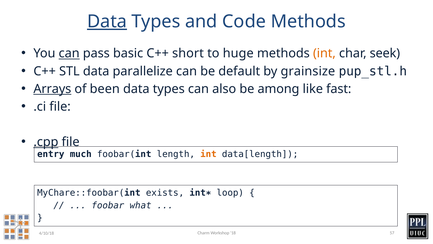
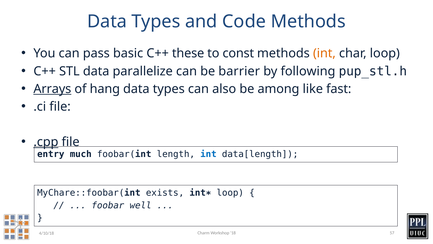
Data underline: present -> none (107, 22)
can underline: present -> none (69, 53)
short: short -> these (188, 53)
huge: huge -> const (238, 53)
char seek: seek -> loop (385, 53)
default: default -> barrier (239, 71)
grainsize: grainsize -> following (308, 71)
been: been -> hang (105, 89)
int colour: orange -> blue (208, 154)
what: what -> well (141, 205)
